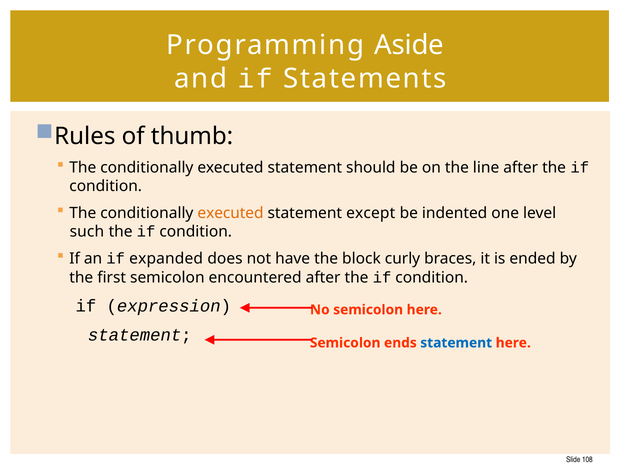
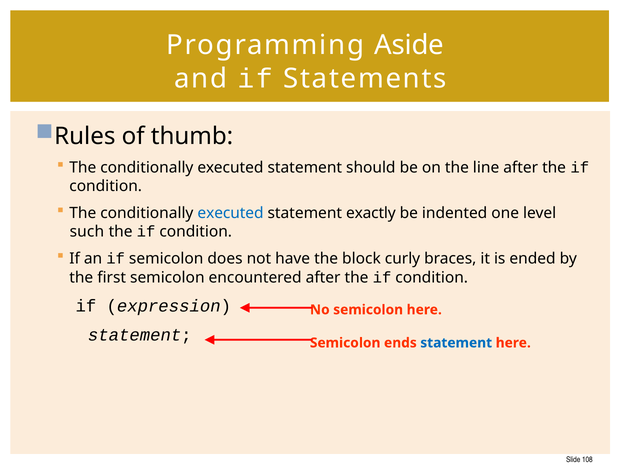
executed colour: orange -> blue (231, 213)
except: except -> exactly (371, 213)
if expanded: expanded -> semicolon (166, 259)
